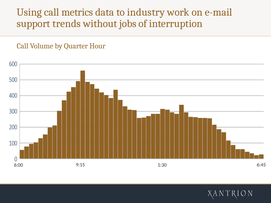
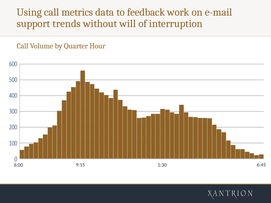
industry: industry -> feedback (146, 12)
jobs: jobs -> will (128, 24)
